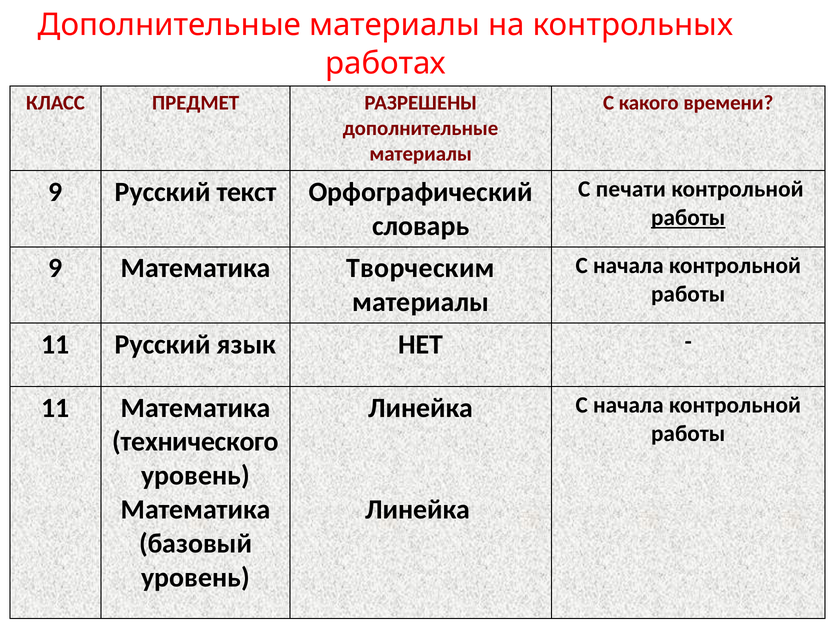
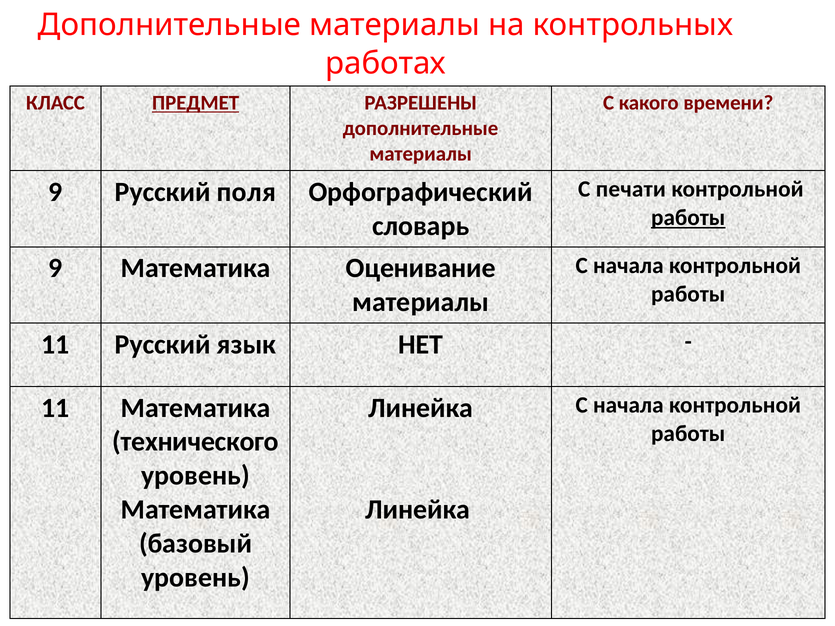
ПРЕДМЕТ underline: none -> present (196, 103)
текст: текст -> поля (246, 192)
Творческим: Творческим -> Оценивание (421, 268)
